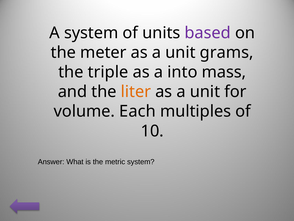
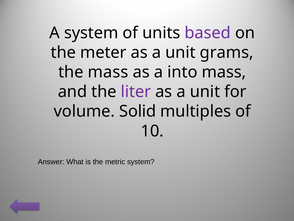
the triple: triple -> mass (108, 72)
liter colour: orange -> purple (136, 92)
Each: Each -> Solid (138, 111)
